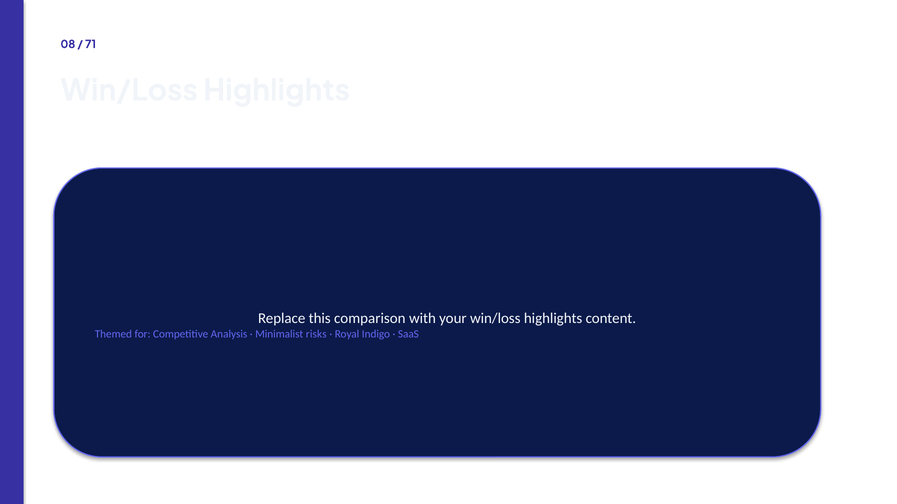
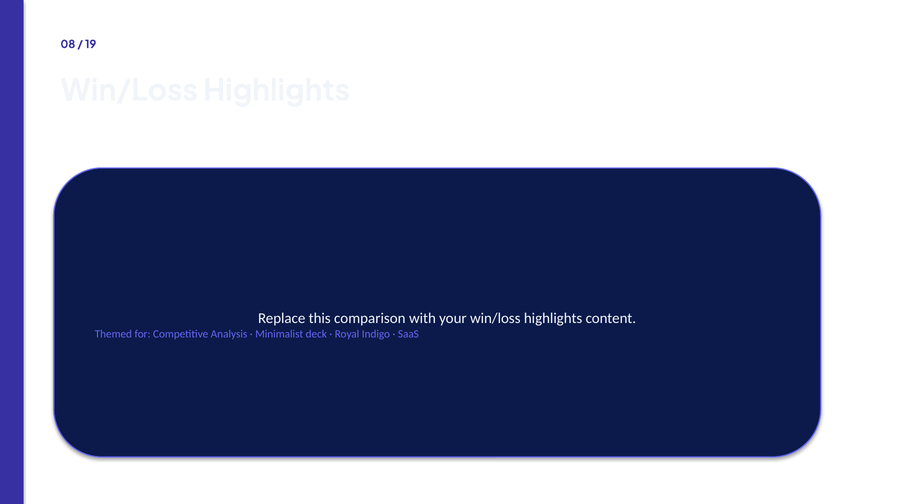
71: 71 -> 19 (91, 44)
risks: risks -> deck (316, 334)
